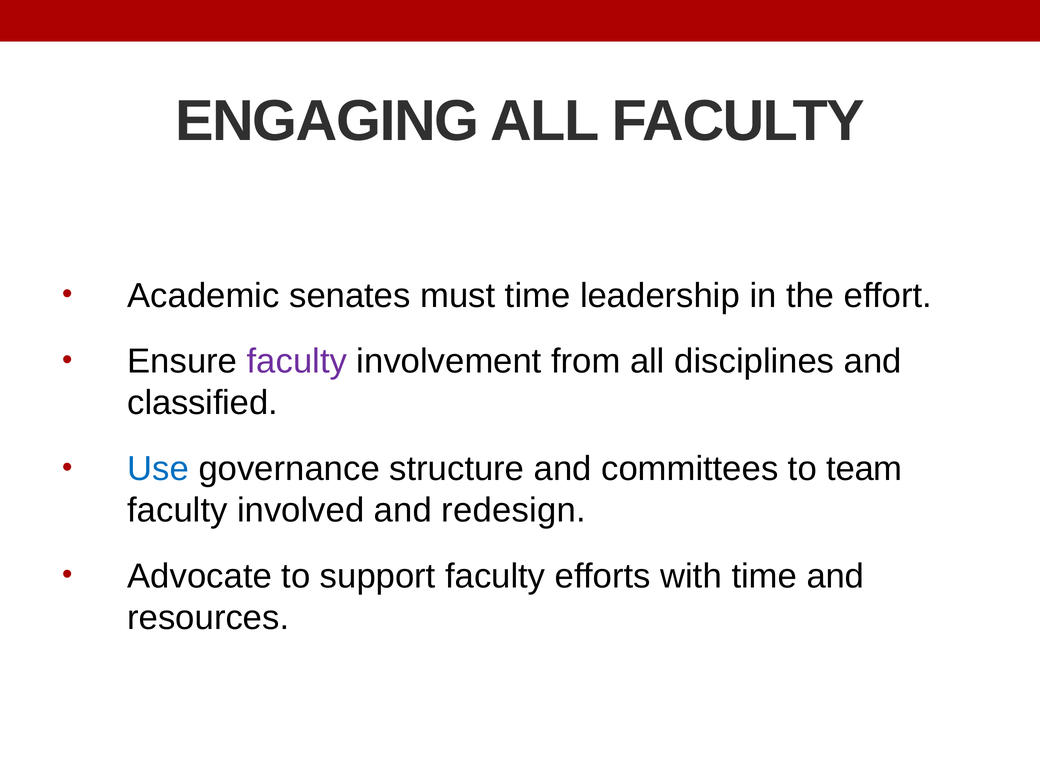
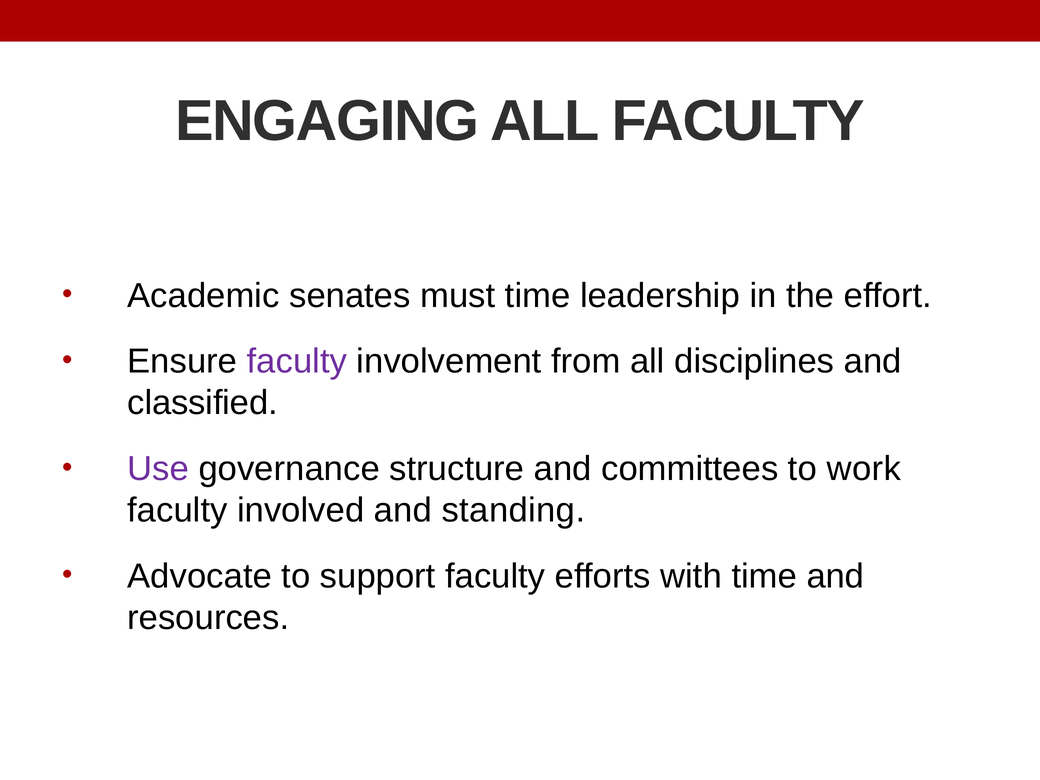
Use colour: blue -> purple (158, 469)
team: team -> work (864, 469)
redesign: redesign -> standing (513, 510)
